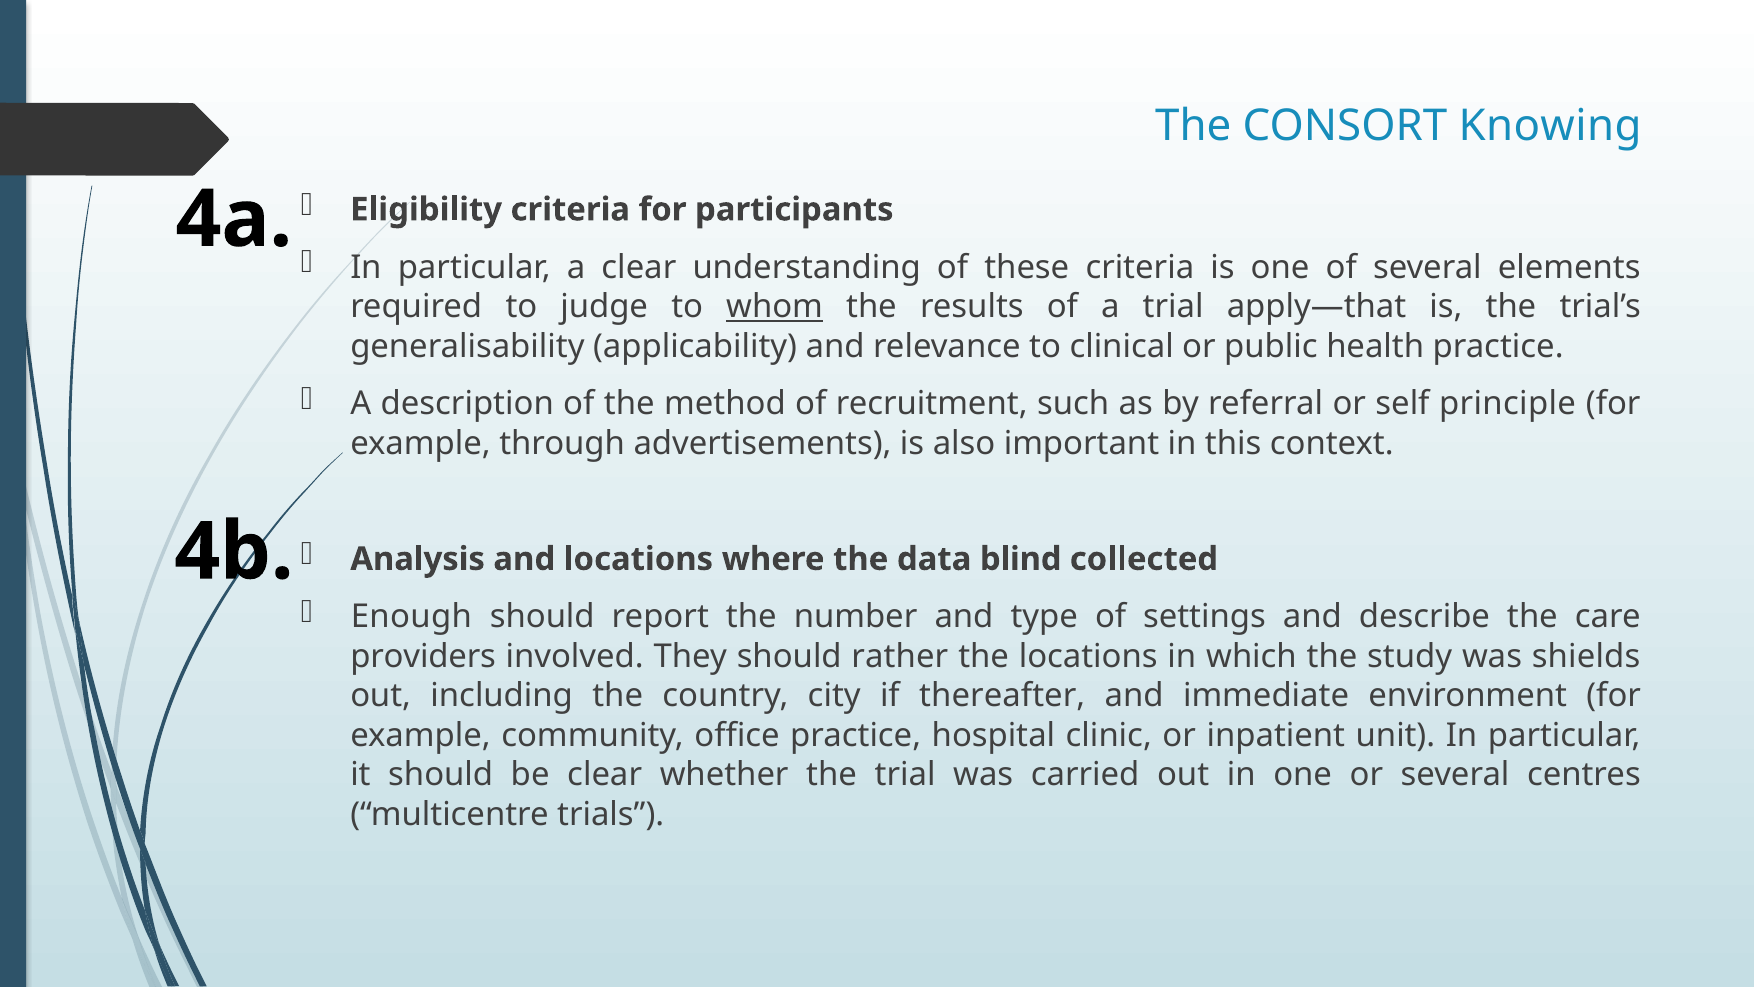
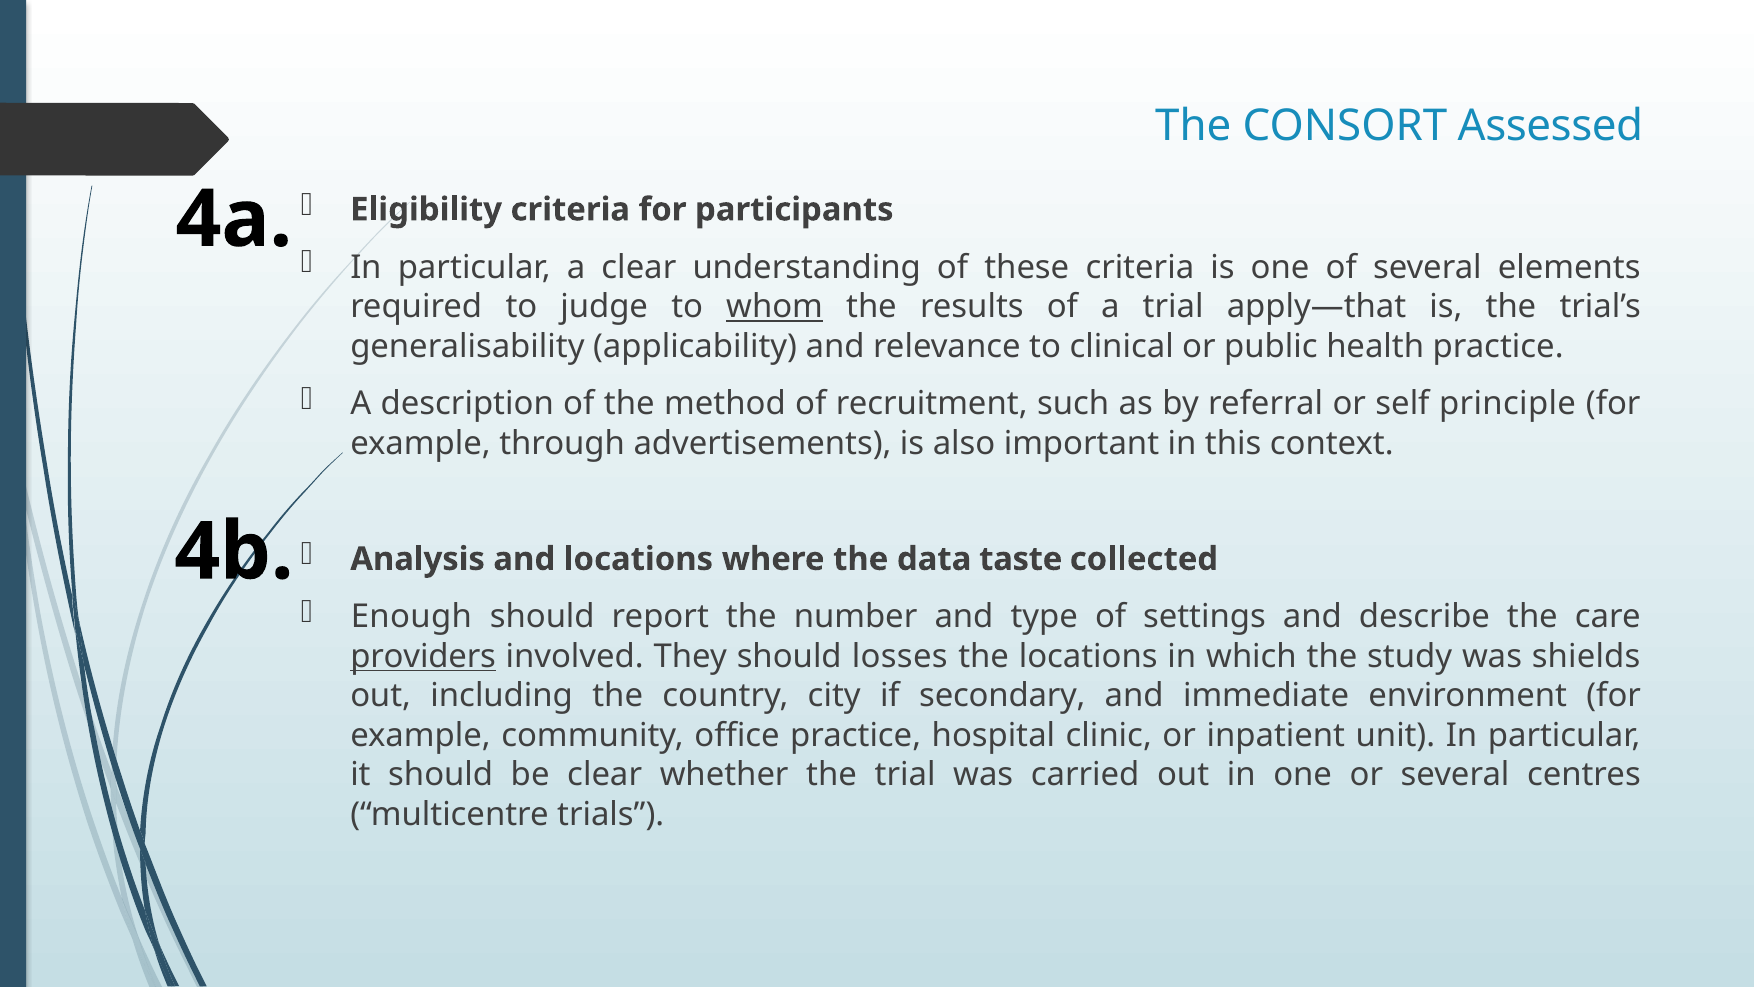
Knowing: Knowing -> Assessed (1550, 126)
blind: blind -> taste (1021, 559)
providers underline: none -> present (423, 656)
rather: rather -> losses (900, 656)
thereafter: thereafter -> secondary (1002, 696)
